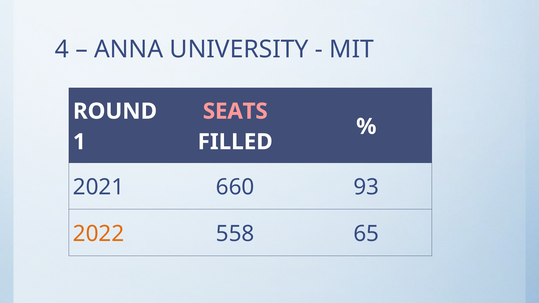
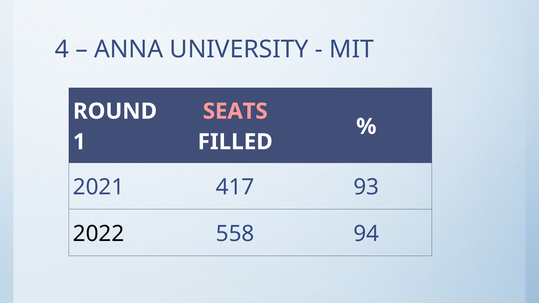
660: 660 -> 417 (235, 187)
2022 colour: orange -> black (99, 234)
65: 65 -> 94 (366, 234)
